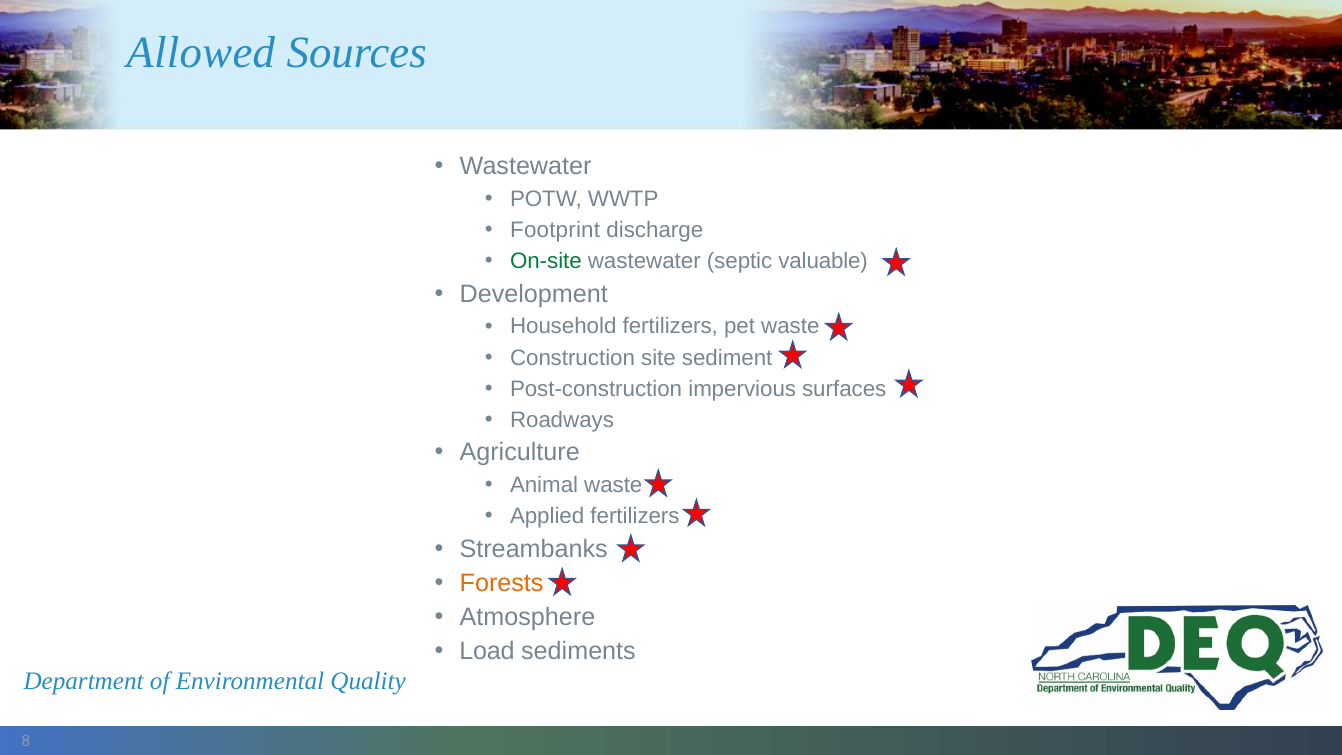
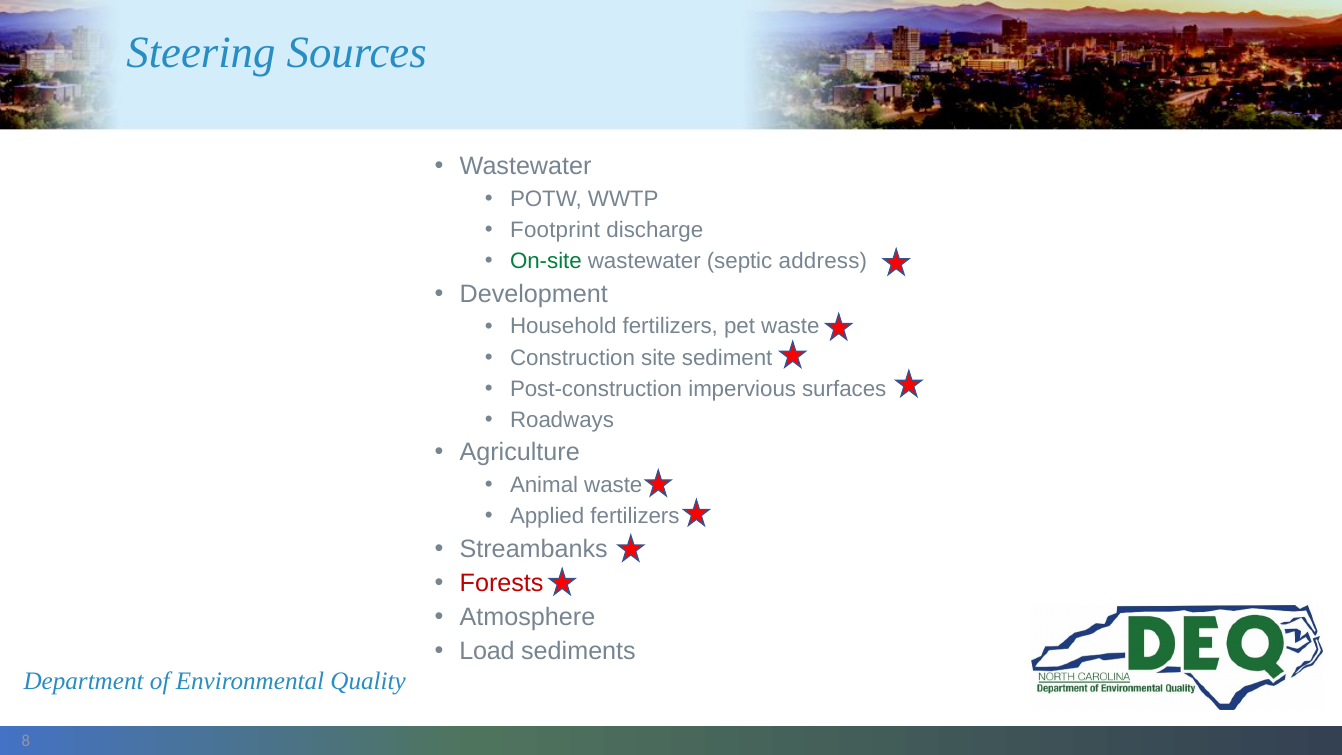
Allowed: Allowed -> Steering (201, 53)
valuable: valuable -> address (823, 261)
Forests colour: orange -> red (502, 583)
